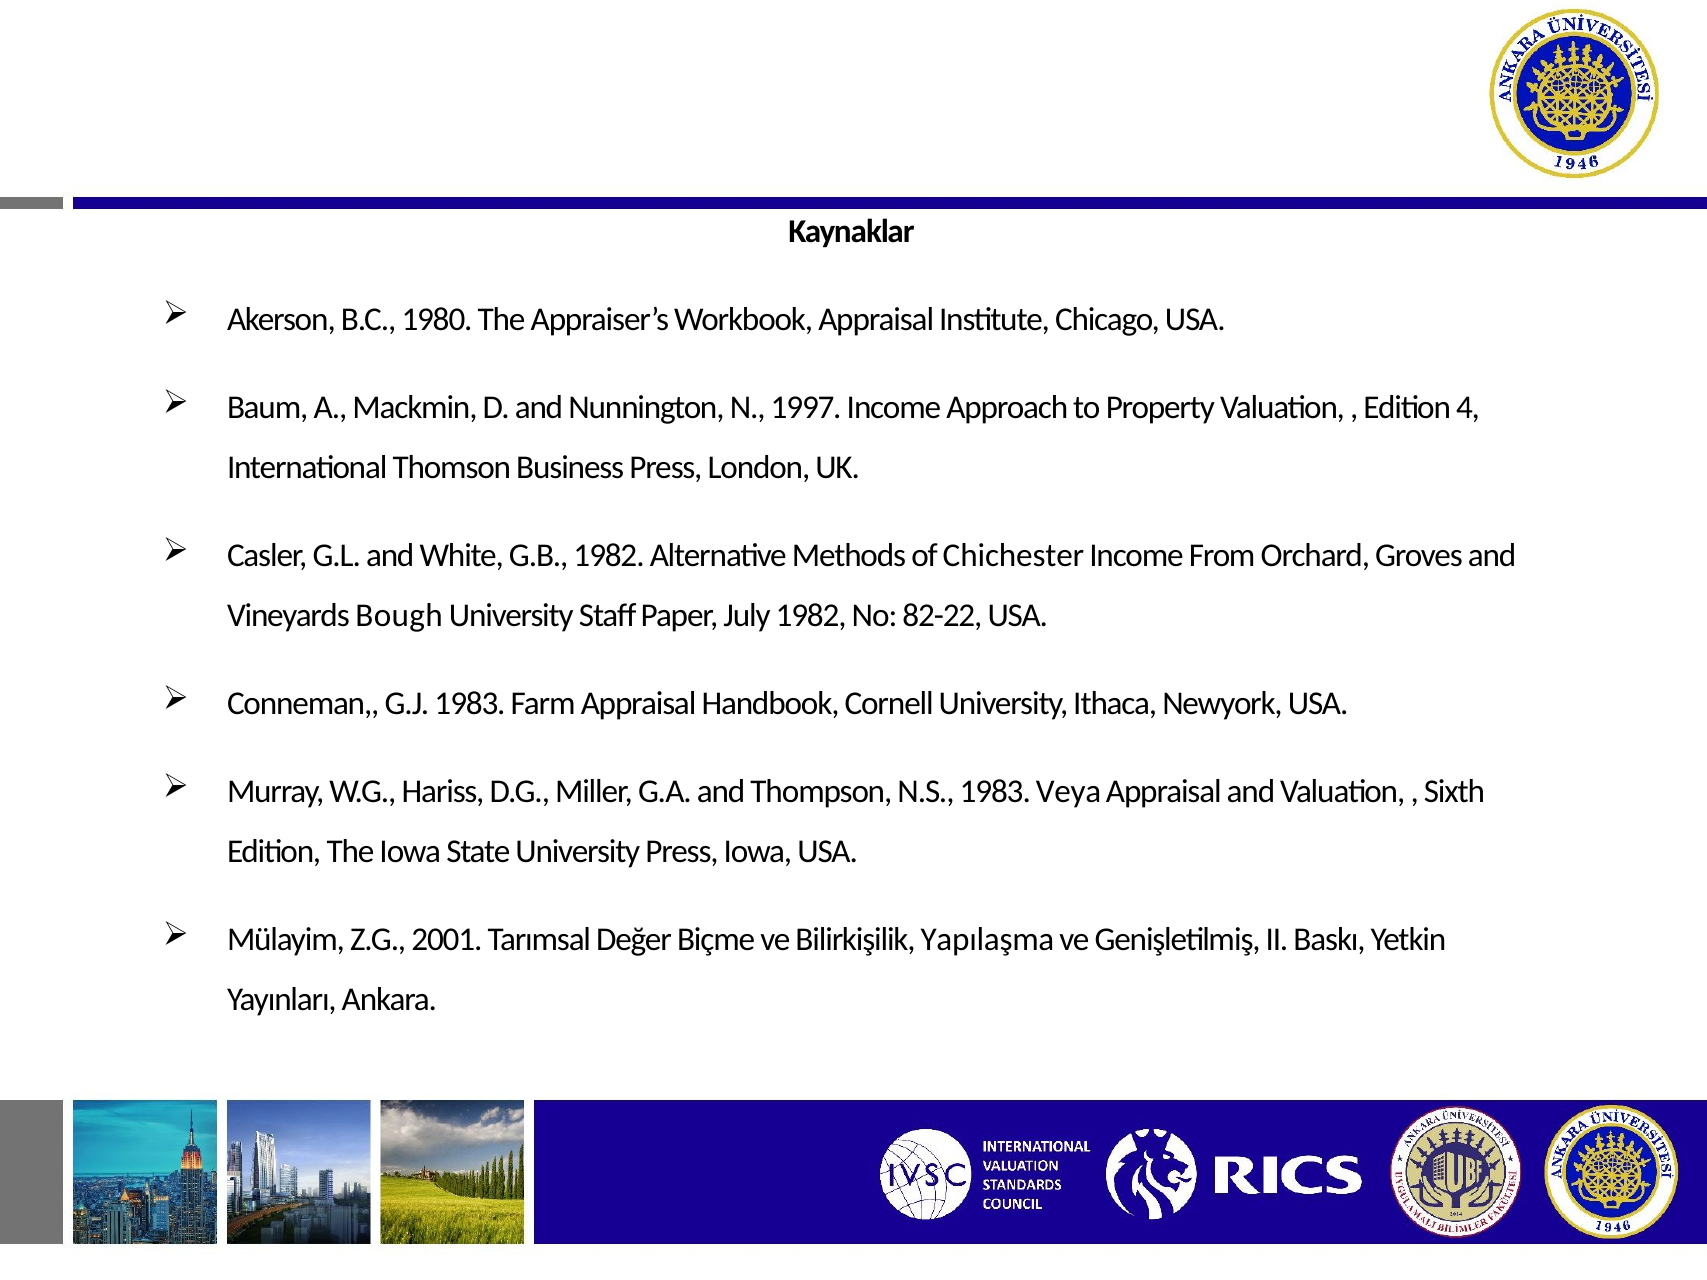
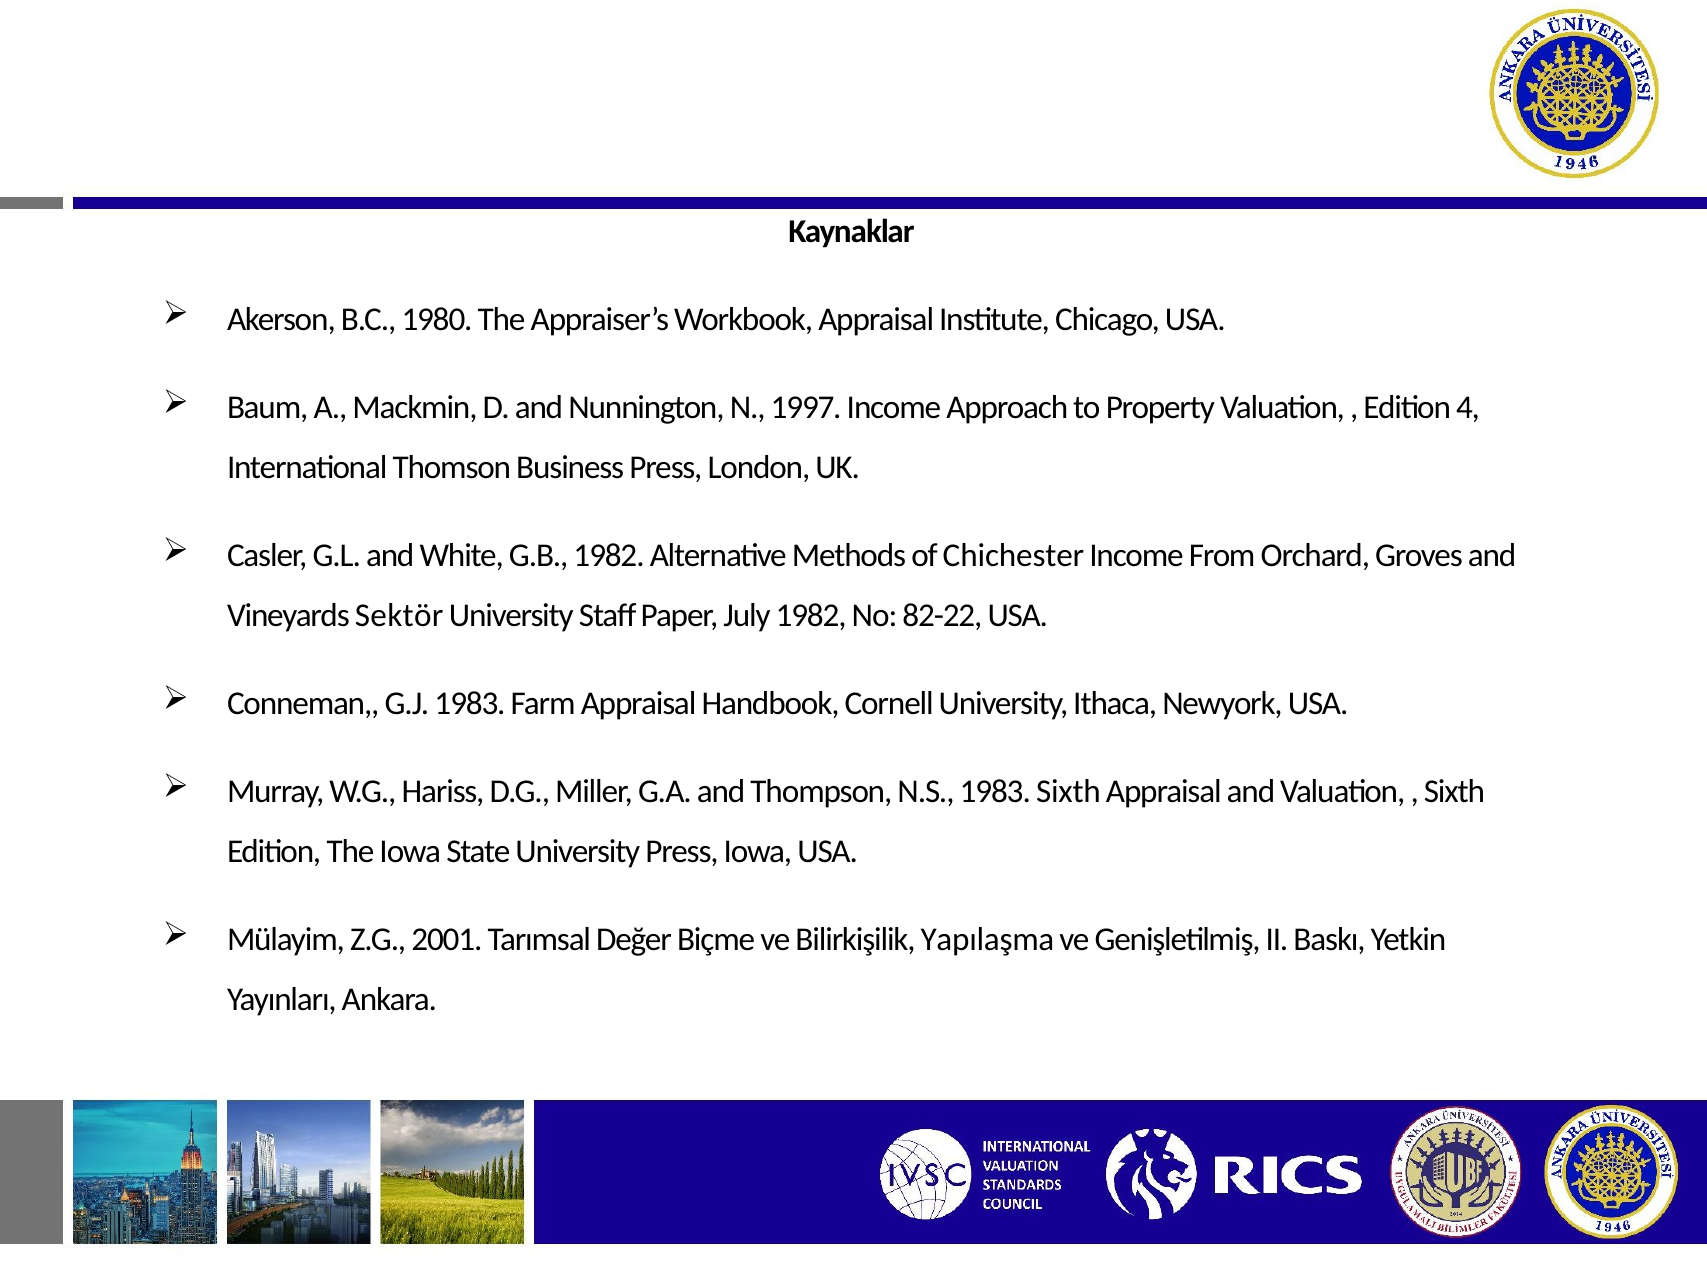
Bough: Bough -> Sektör (399, 615)
1983 Veya: Veya -> Sixth (1068, 792)
